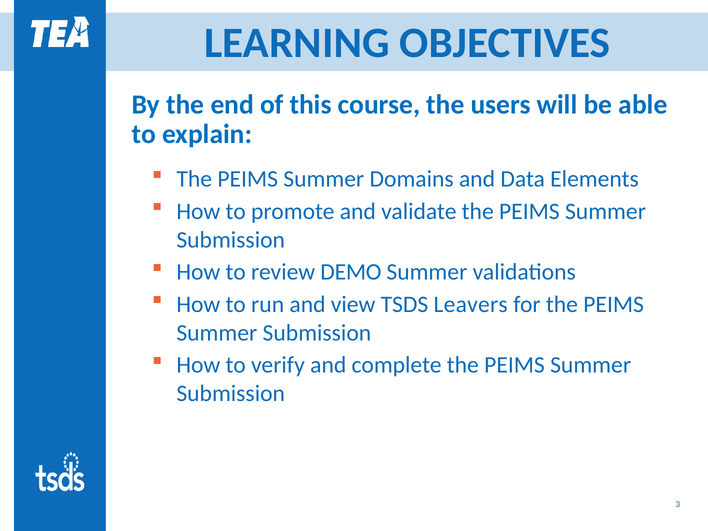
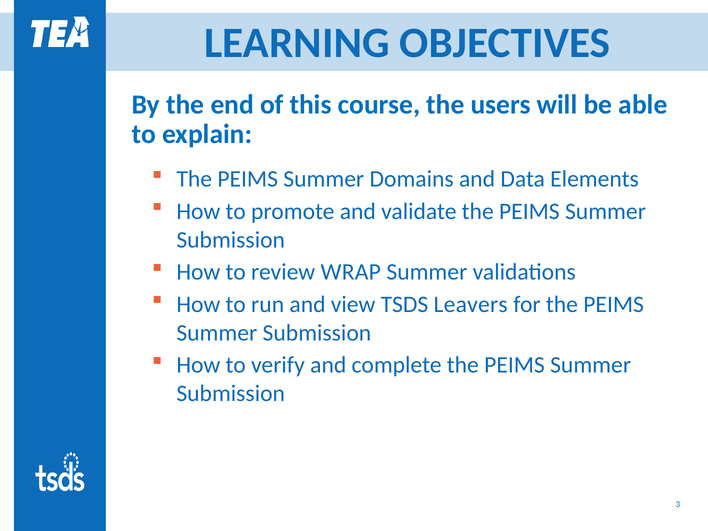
DEMO: DEMO -> WRAP (351, 272)
